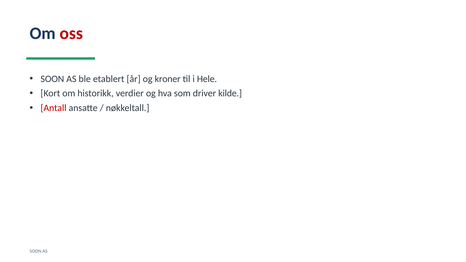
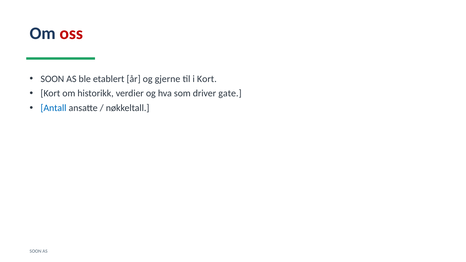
kroner: kroner -> gjerne (168, 79)
i Hele: Hele -> Kort (207, 79)
kilde: kilde -> gate (230, 93)
Antall colour: red -> blue (54, 108)
